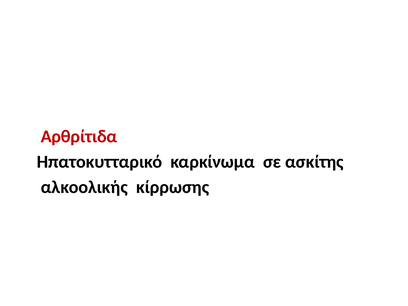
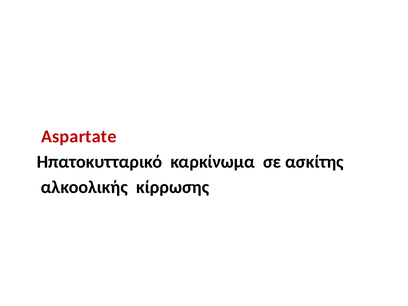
Αρθρίτιδα: Αρθρίτιδα -> Aspartate (79, 136)
